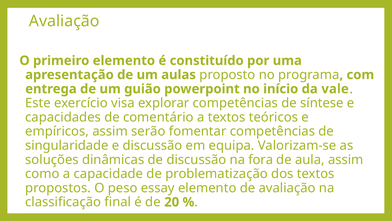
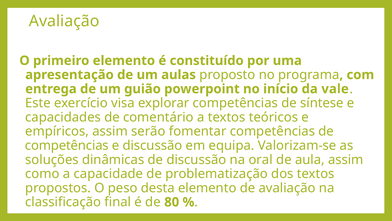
singularidade: singularidade -> competências (67, 145)
fora: fora -> oral (261, 159)
essay: essay -> desta (158, 188)
20: 20 -> 80 (172, 202)
